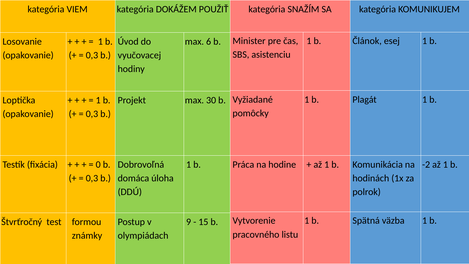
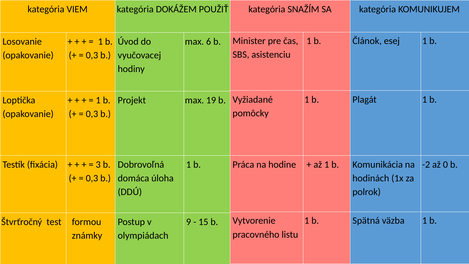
30: 30 -> 19 (211, 100)
0: 0 -> 3 (98, 164)
-2 až 1: 1 -> 0 (445, 165)
